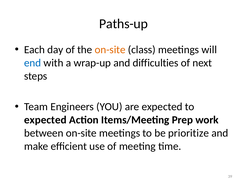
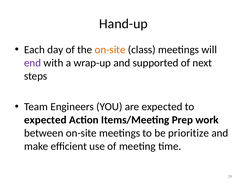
Paths-up: Paths-up -> Hand-up (123, 24)
end colour: blue -> purple (33, 63)
difficulties: difficulties -> supported (156, 63)
